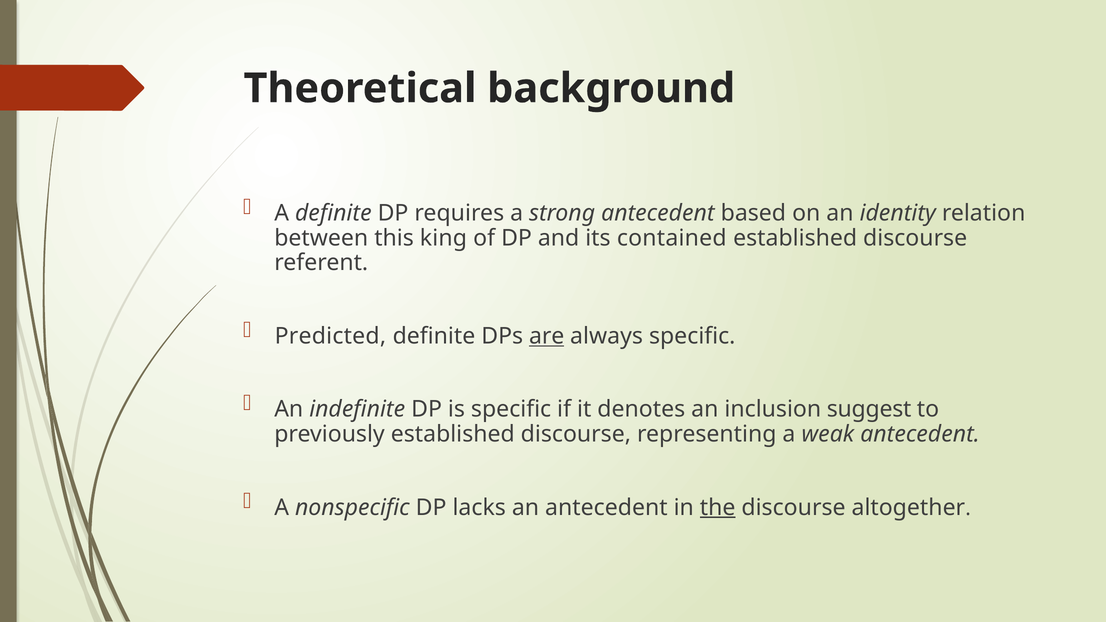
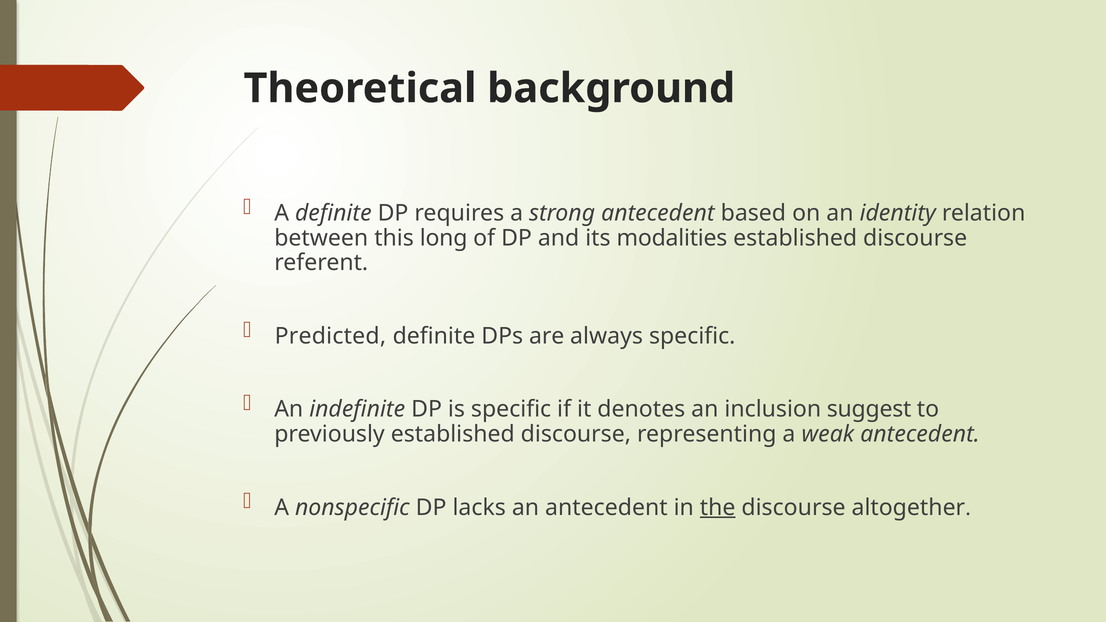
king: king -> long (444, 238)
contained: contained -> modalities (672, 238)
are underline: present -> none (547, 336)
